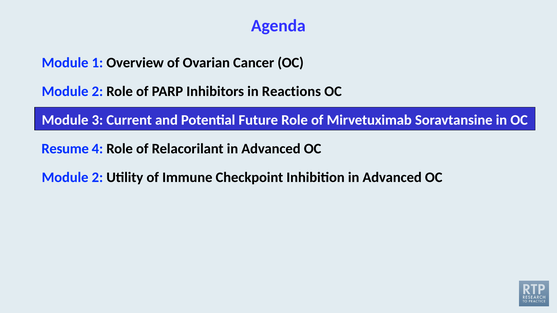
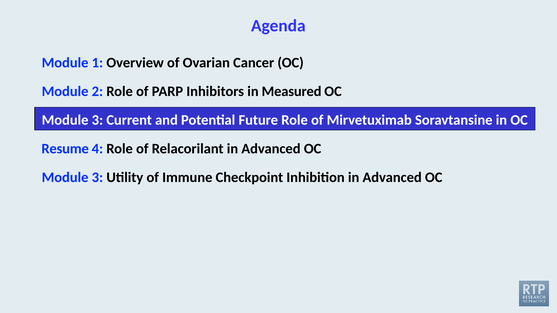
Reactions: Reactions -> Measured (292, 91)
2: 2 -> 3 (97, 178)
